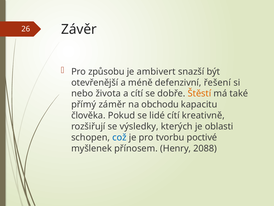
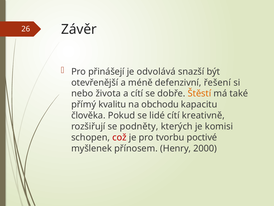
způsobu: způsobu -> přinášejí (106, 71)
ambivert: ambivert -> odvolává (156, 71)
záměr: záměr -> kvalitu (112, 104)
výsledky: výsledky -> podněty (139, 126)
oblasti: oblasti -> komisi (219, 126)
což colour: blue -> red (119, 137)
2088: 2088 -> 2000 (205, 148)
